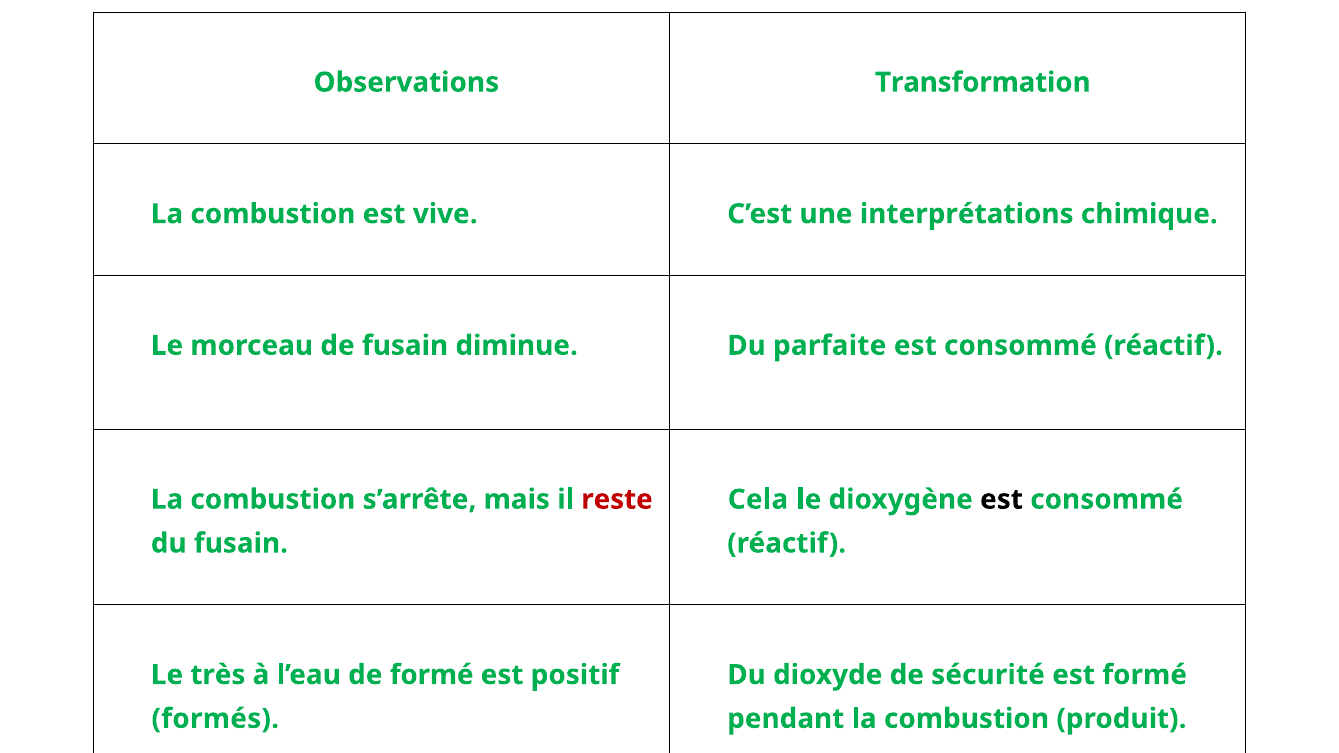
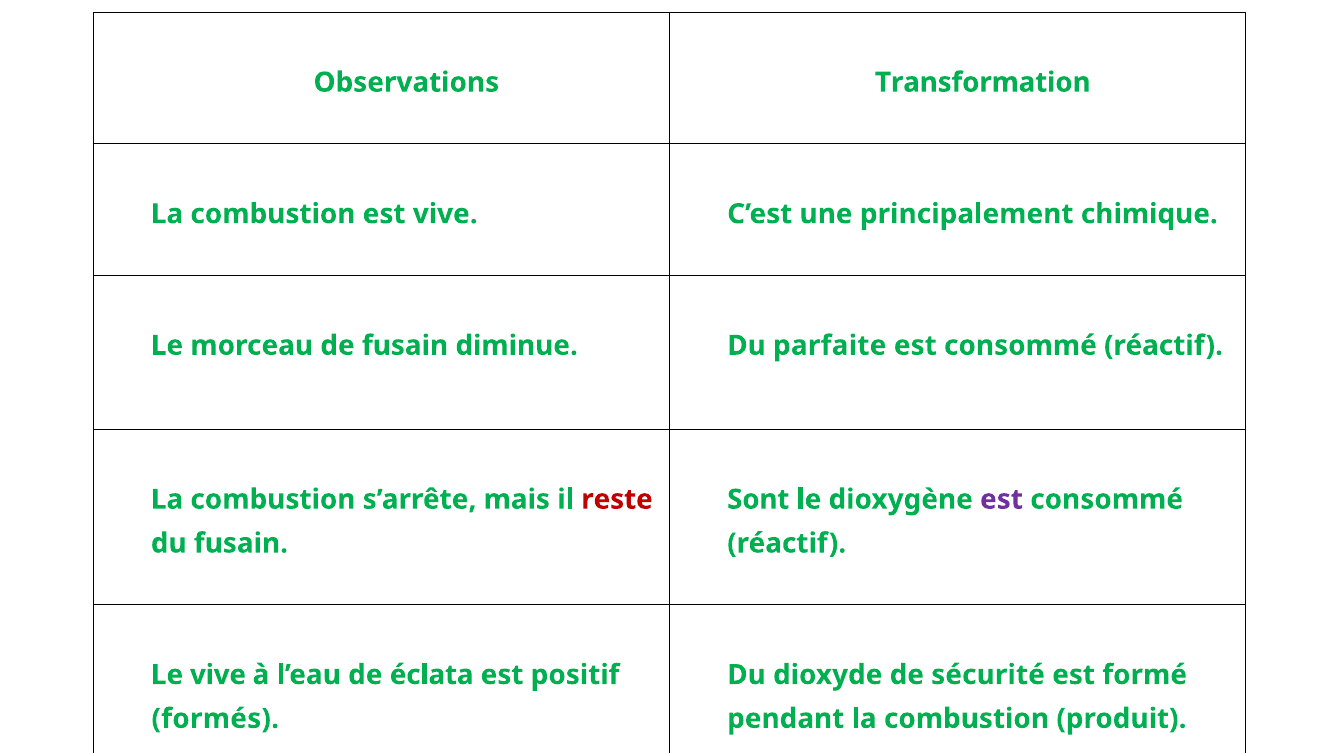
interprétations: interprétations -> principalement (967, 214)
Cela: Cela -> Sont (758, 500)
est colour: black -> purple (1002, 500)
Le très: très -> vive (218, 675)
de formé: formé -> éclata (432, 675)
